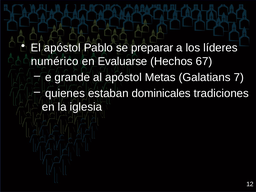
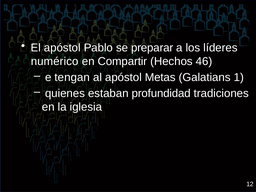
Evaluarse: Evaluarse -> Compartir (122, 61)
67: 67 -> 46 (204, 61)
grande: grande -> tengan (72, 77)
7: 7 -> 1 (239, 77)
dominicales: dominicales -> profundidad (161, 93)
